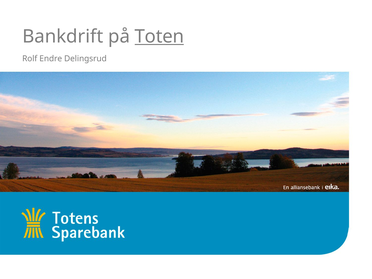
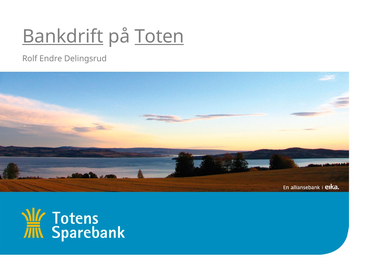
Bankdrift underline: none -> present (63, 37)
